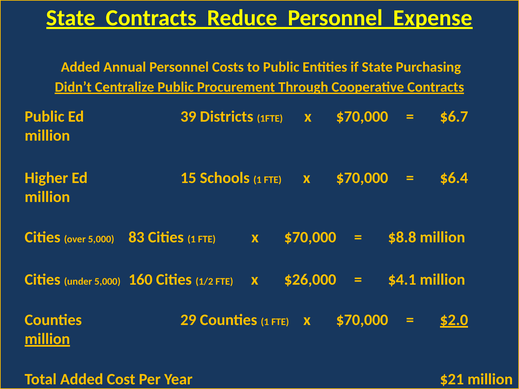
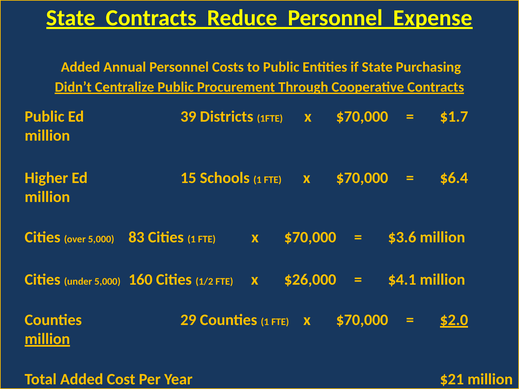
$6.7: $6.7 -> $1.7 (454, 117)
$8.8: $8.8 -> $3.6 (402, 237)
